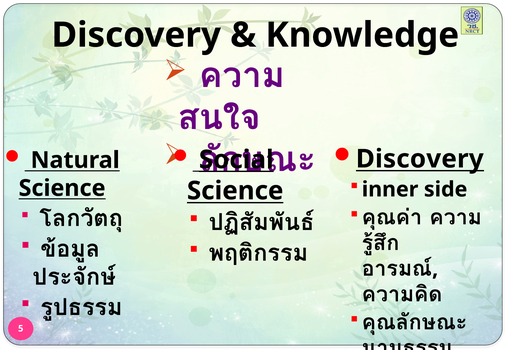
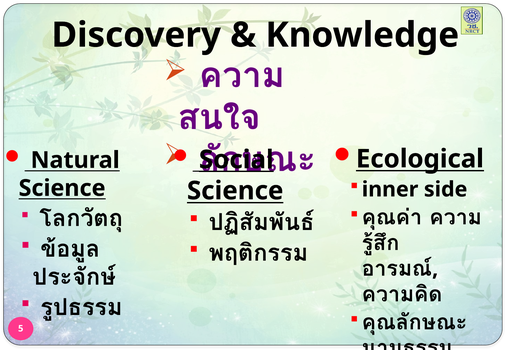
Discovery: Discovery -> Ecological (420, 159)
